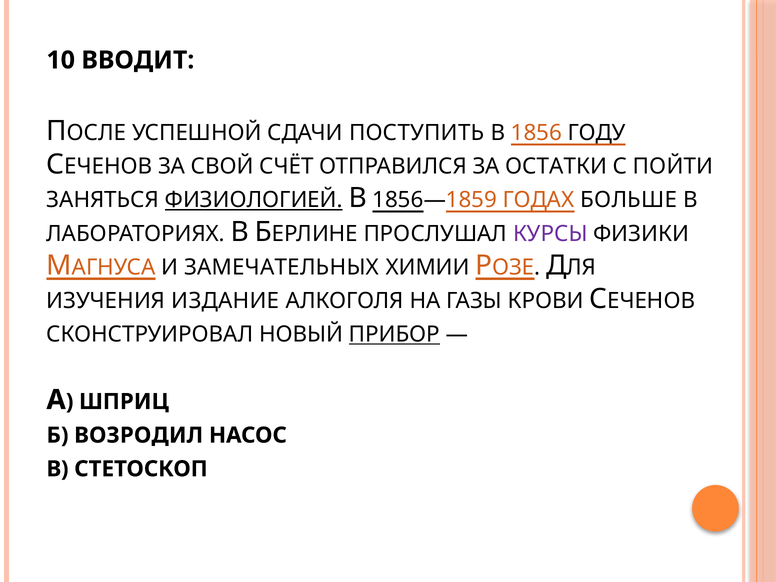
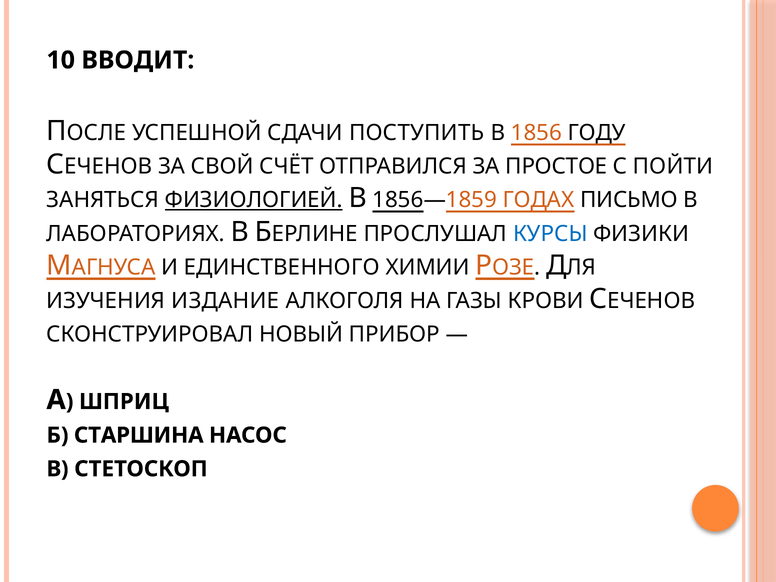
ОСТАТКИ: ОСТАТКИ -> ПРОСТОЕ (556, 166)
БОЛЬШЕ: БОЛЬШЕ -> ПИСЬМО (629, 200)
КУРСЫ colour: purple -> blue (550, 234)
ЗАМЕЧАТЕЛЬНЫХ: ЗАМЕЧАТЕЛЬНЫХ -> ЕДИНСТВЕННОГО (282, 267)
ПРИБОР underline: present -> none (394, 334)
ВОЗРОДИЛ: ВОЗРОДИЛ -> СТАРШИНА (139, 435)
